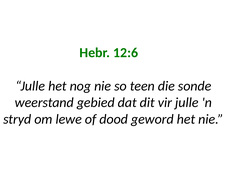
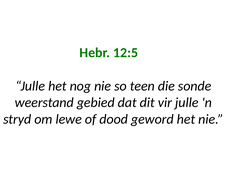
12:6: 12:6 -> 12:5 (126, 53)
